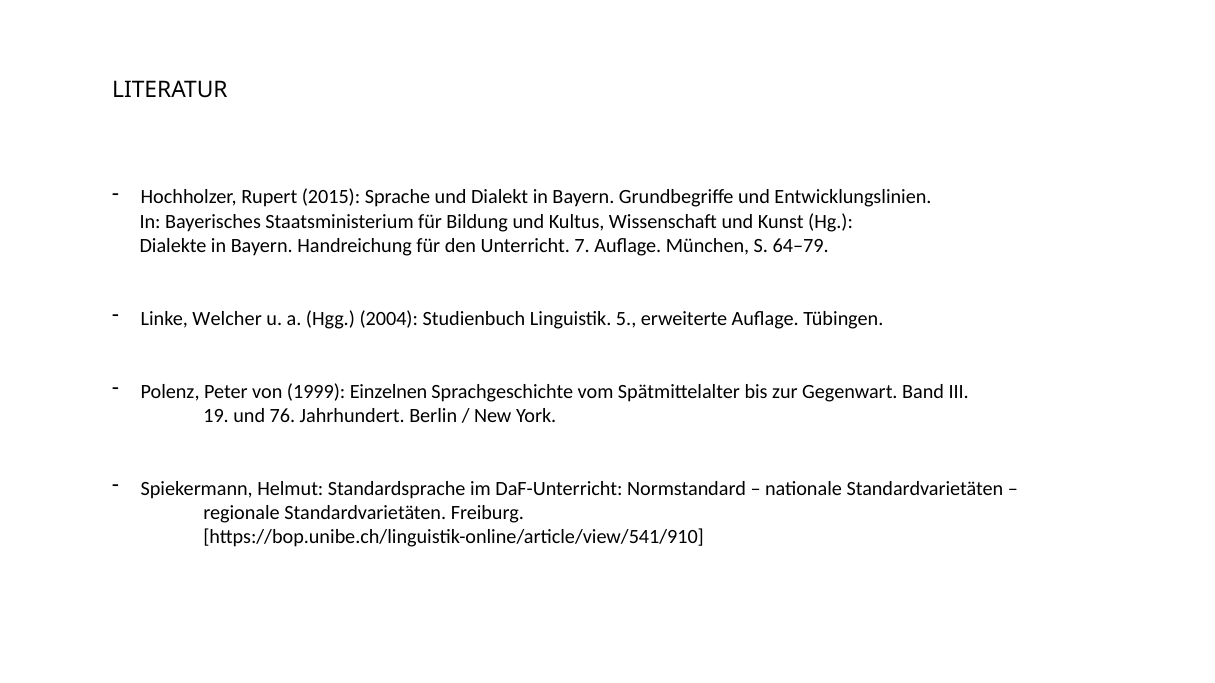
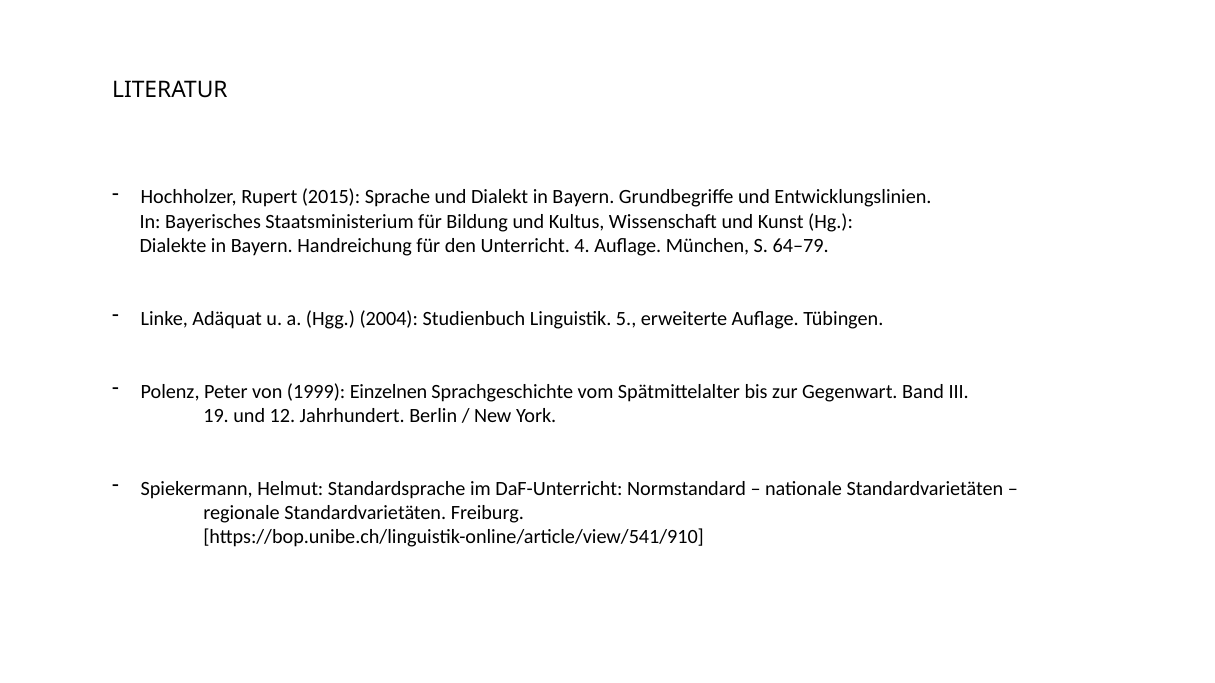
7: 7 -> 4 (582, 246)
Welcher: Welcher -> Adäquat (227, 319)
76: 76 -> 12 (282, 416)
